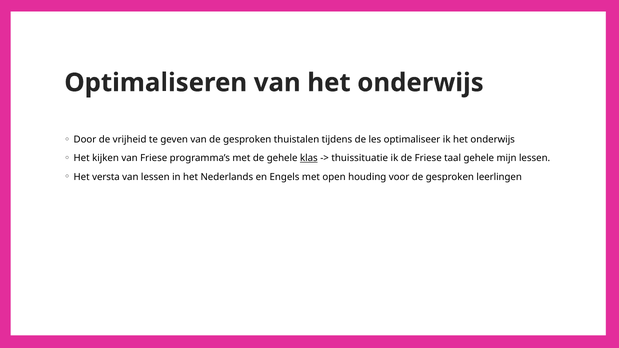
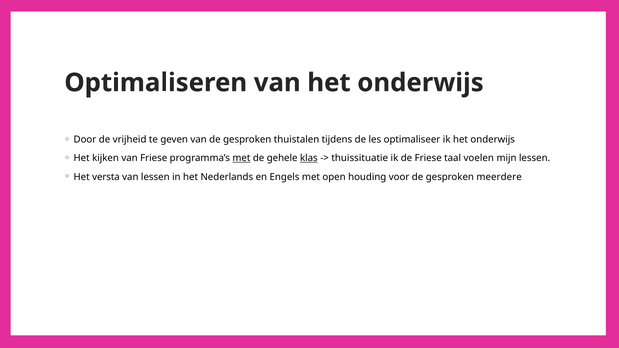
met underline: none -> present (241, 158)
taal gehele: gehele -> voelen (479, 158)
leerlingen: leerlingen -> meerdere (499, 177)
